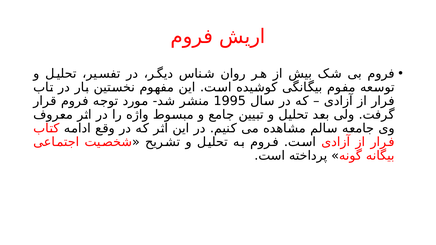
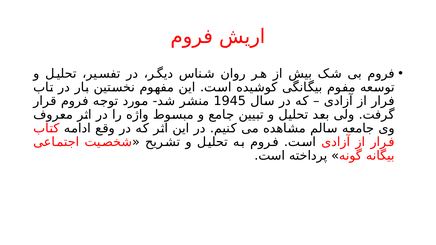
1995: 1995 -> 1945 (230, 101)
